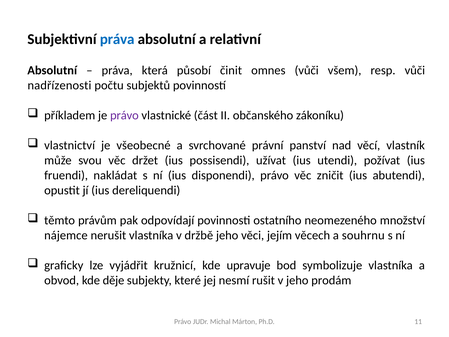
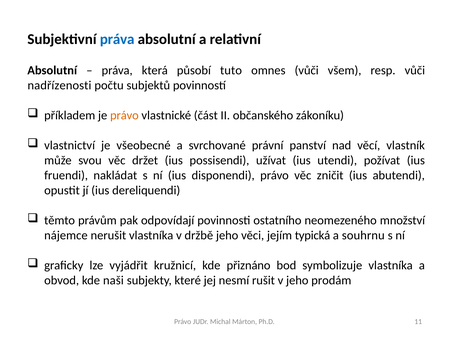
činit: činit -> tuto (231, 70)
právo colour: purple -> orange (124, 115)
věcech: věcech -> typická (313, 235)
upravuje: upravuje -> přiznáno (249, 265)
děje: děje -> naši (113, 280)
